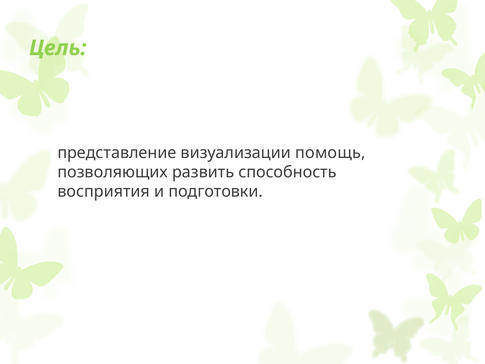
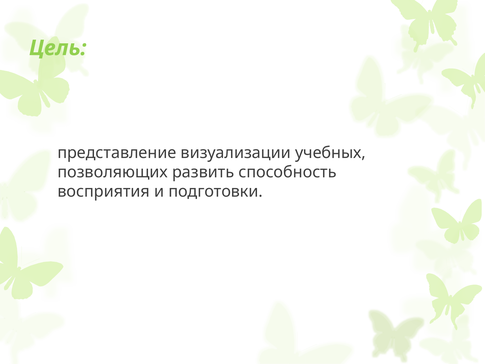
помощь: помощь -> учебных (330, 153)
